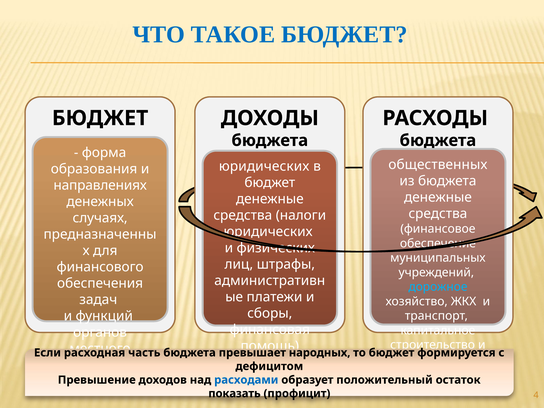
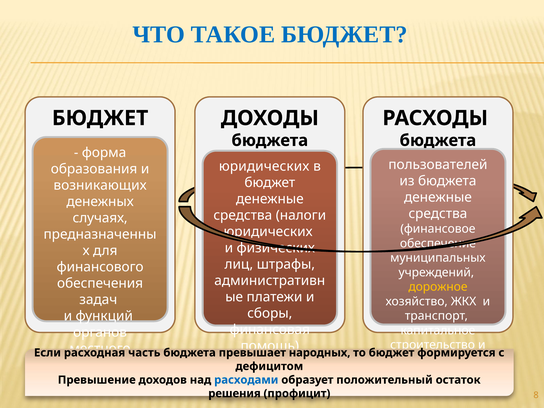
общественных: общественных -> пользователей (438, 165)
направлениях: направлениях -> возникающих (100, 185)
дорожное colour: light blue -> yellow (438, 287)
показать: показать -> решения (234, 393)
4: 4 -> 8 (536, 395)
